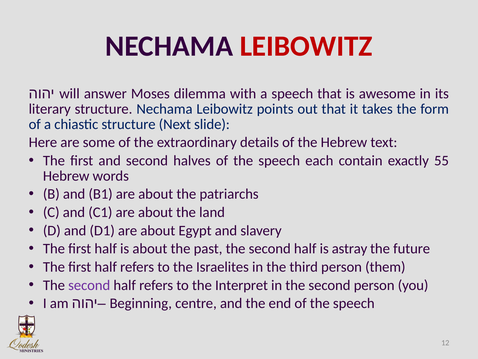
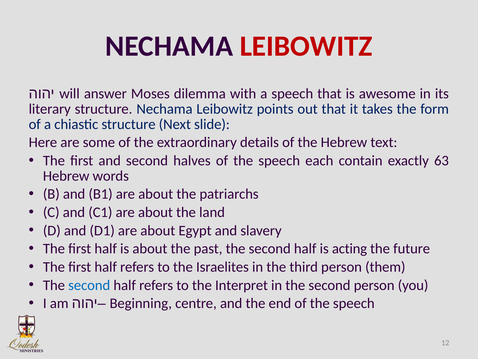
55: 55 -> 63 (441, 160)
astray: astray -> acting (350, 248)
second colour: purple -> blue (89, 285)
